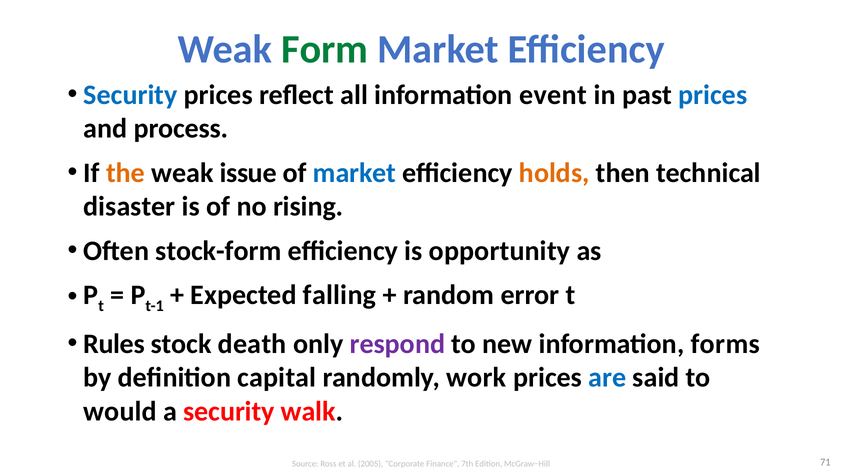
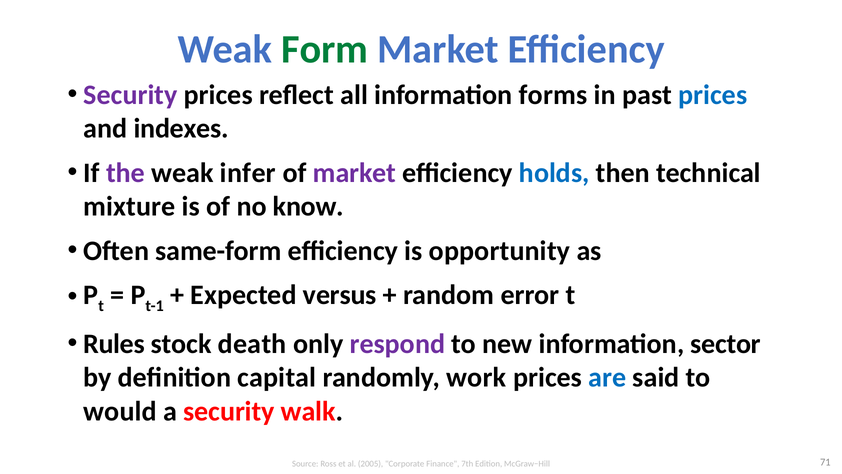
Security colour: blue -> purple (130, 95)
event: event -> forms (553, 95)
process: process -> indexes (181, 128)
the colour: orange -> purple (126, 173)
issue: issue -> infer (248, 173)
market colour: blue -> purple (354, 173)
holds colour: orange -> blue (554, 173)
disaster: disaster -> mixture (129, 206)
rising: rising -> know (308, 206)
stock-form: stock-form -> same-form (218, 251)
falling: falling -> versus (340, 295)
forms: forms -> sector (726, 344)
